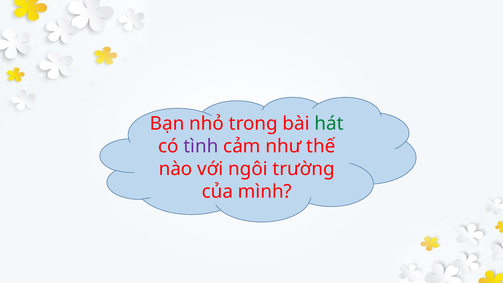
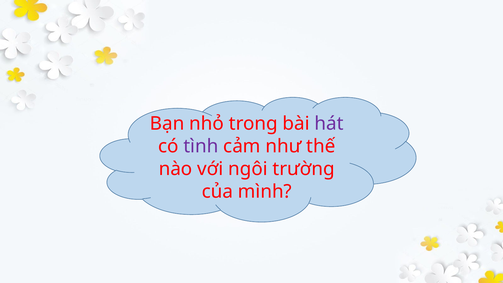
hát colour: green -> purple (329, 124)
